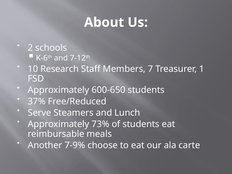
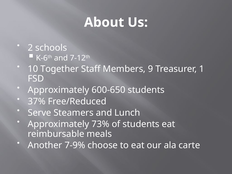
Research: Research -> Together (60, 69)
7: 7 -> 9 (150, 69)
